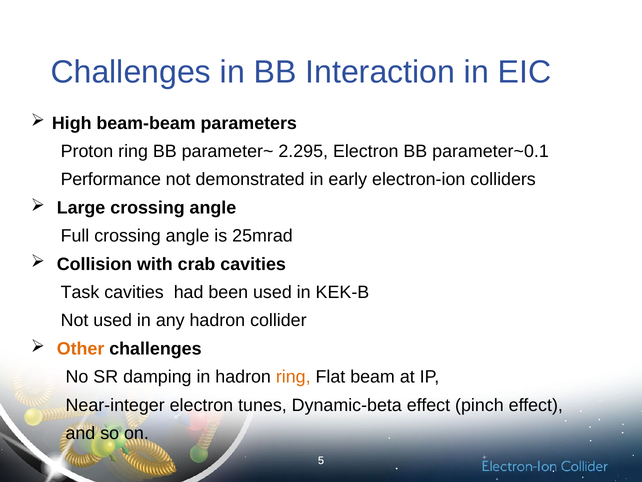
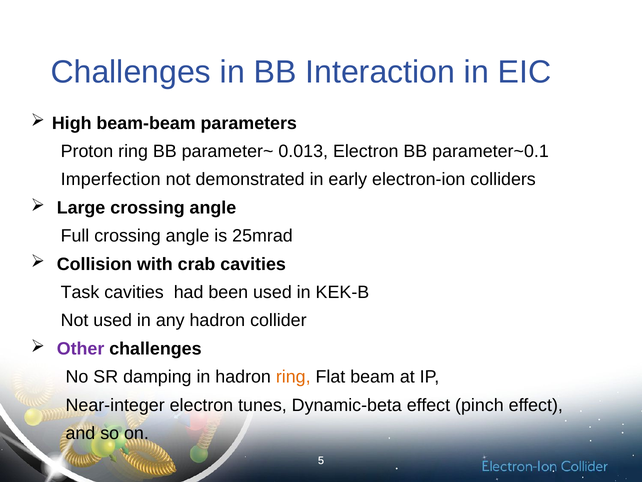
2.295: 2.295 -> 0.013 (303, 151)
Performance: Performance -> Imperfection (111, 179)
Other colour: orange -> purple (81, 348)
